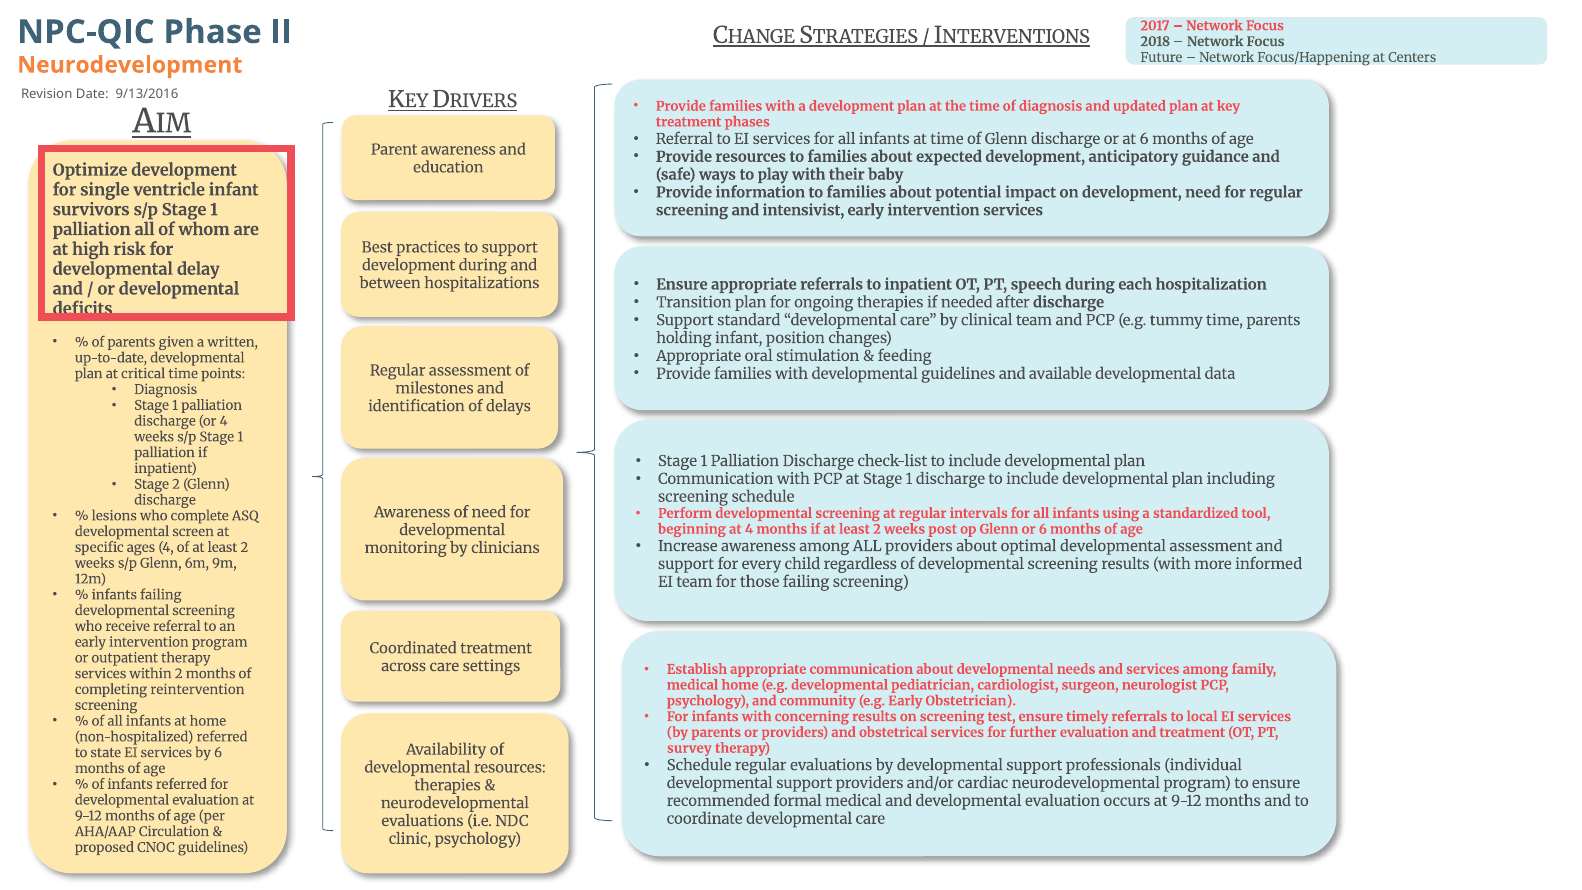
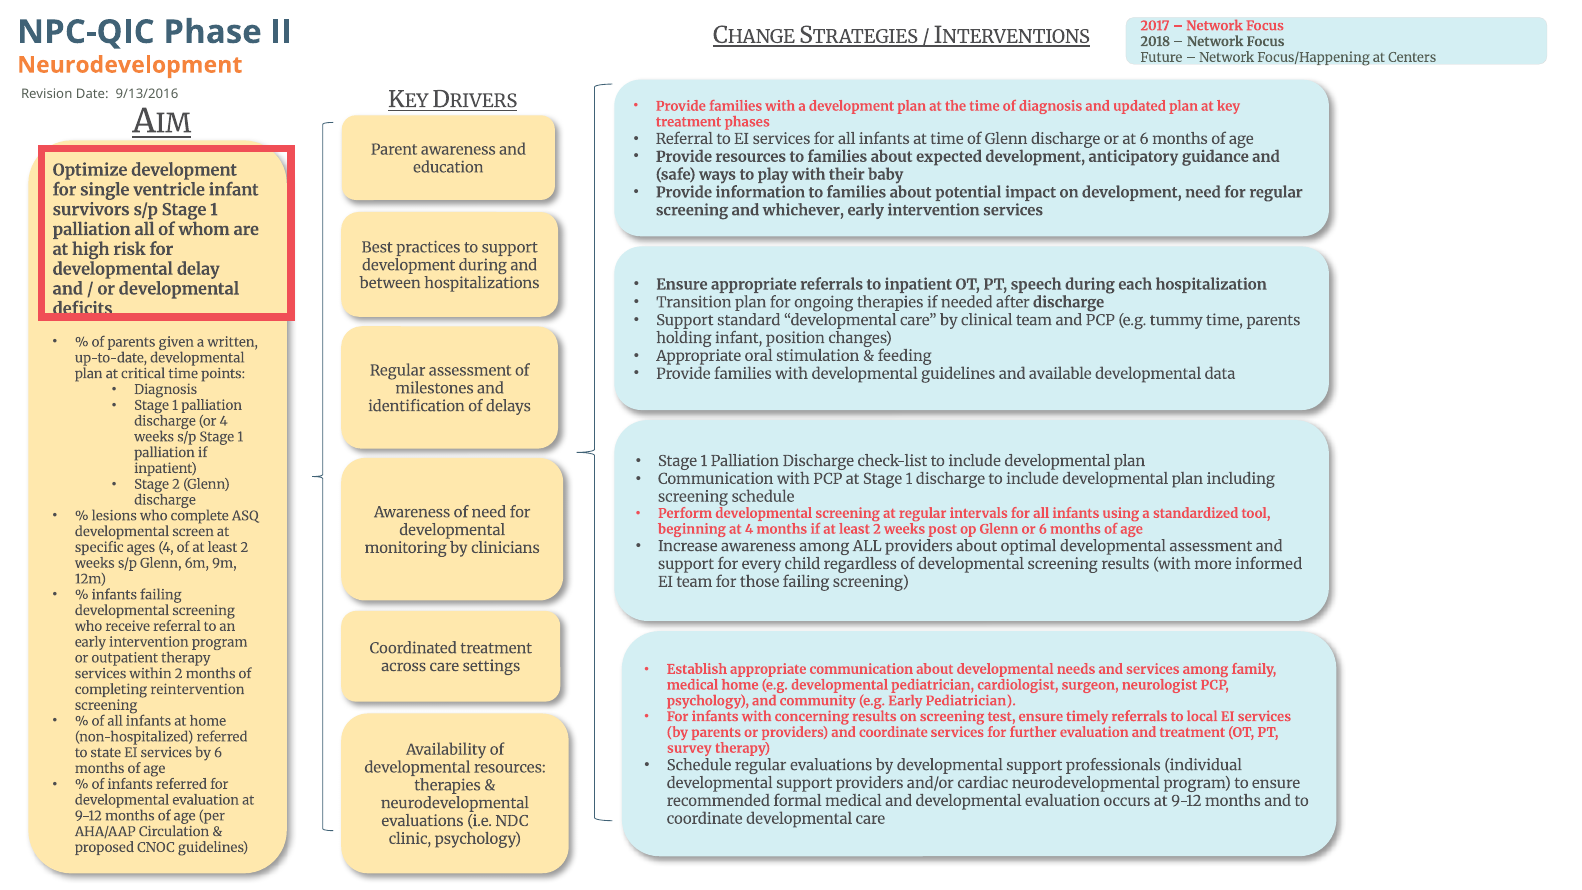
intensivist: intensivist -> whichever (803, 210)
Early Obstetrician: Obstetrician -> Pediatrician (971, 701)
and obstetrical: obstetrical -> coordinate (893, 732)
